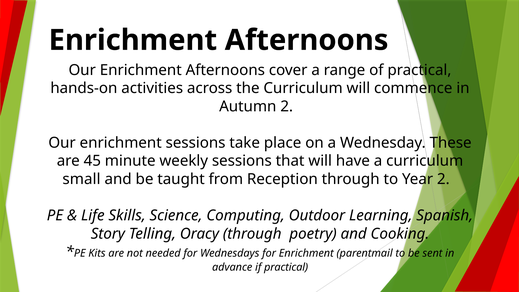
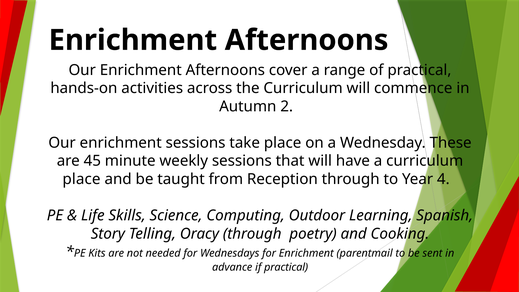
small: small -> place (81, 179)
Year 2: 2 -> 4 (443, 179)
